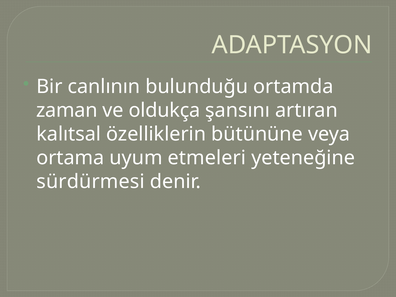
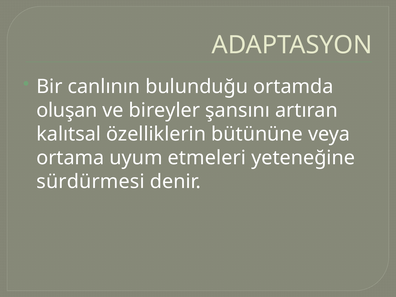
zaman: zaman -> oluşan (67, 110)
oldukça: oldukça -> bireyler (164, 110)
